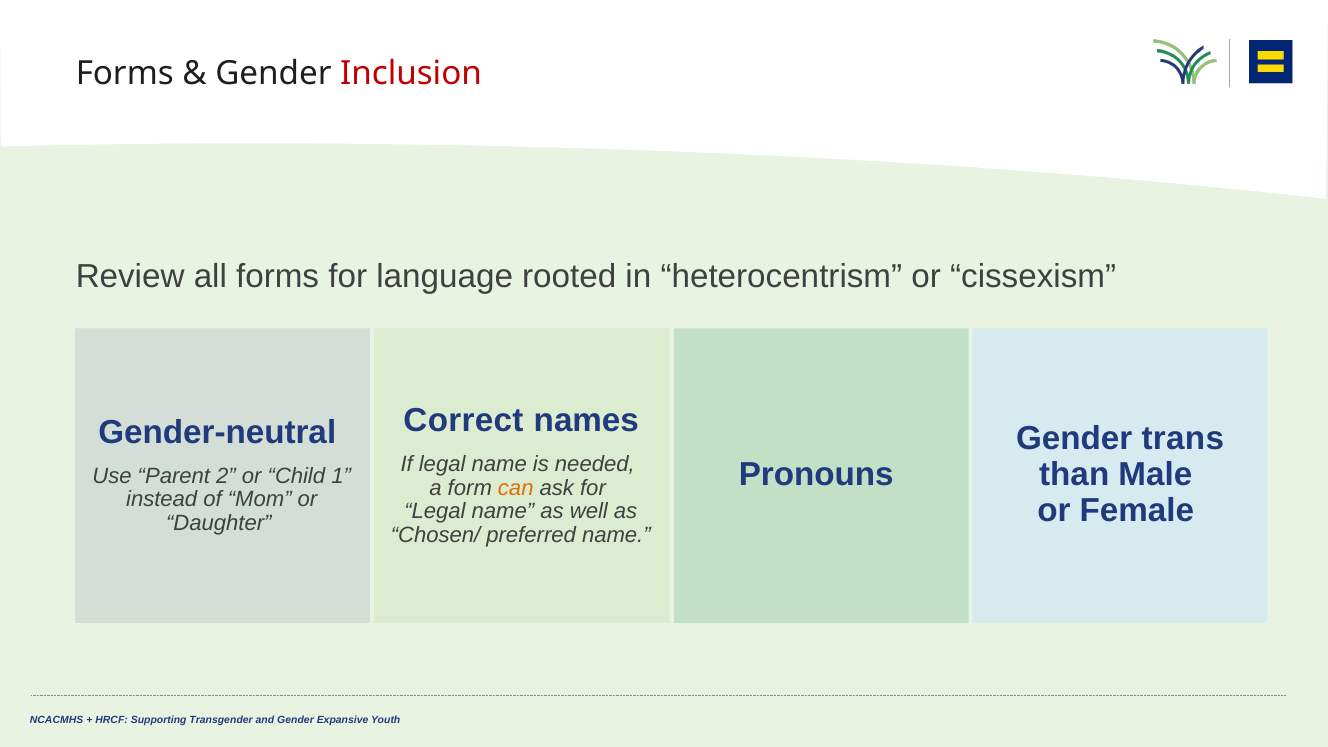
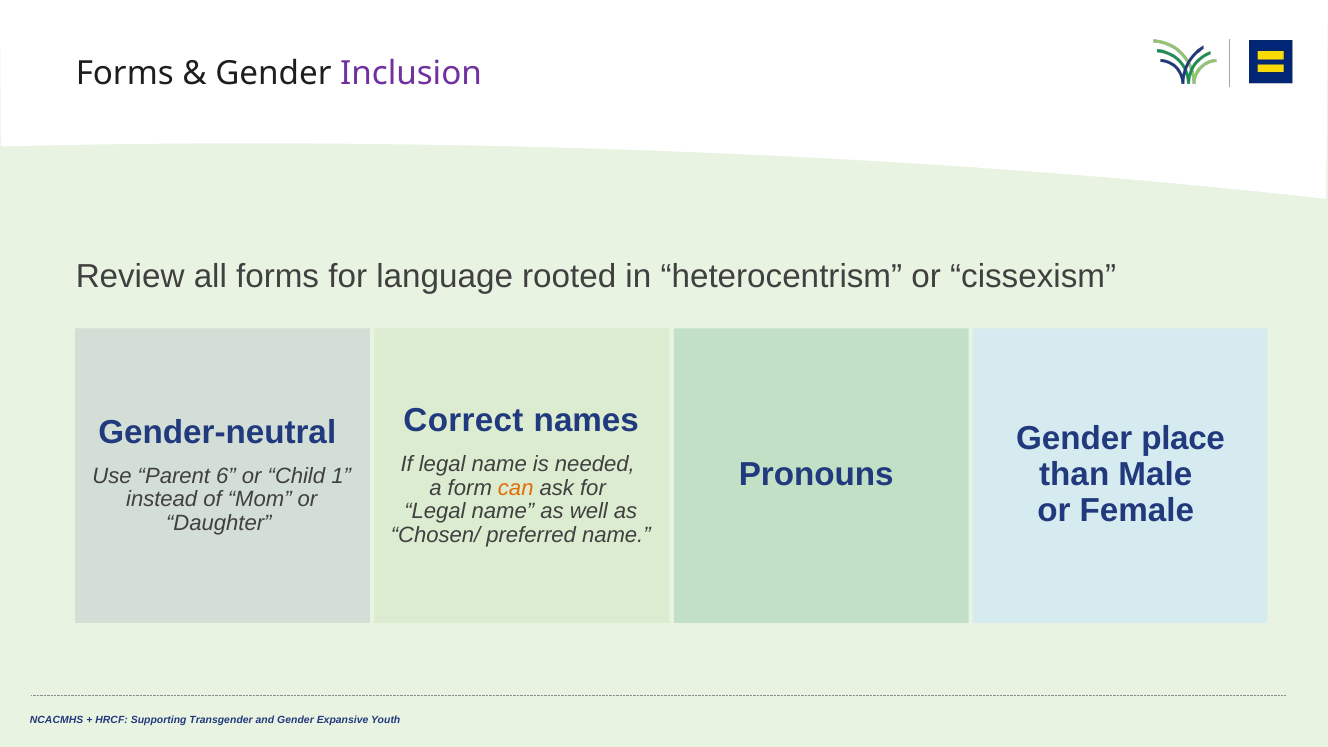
Inclusion colour: red -> purple (411, 73)
trans: trans -> place (1183, 439)
2: 2 -> 6 (226, 476)
